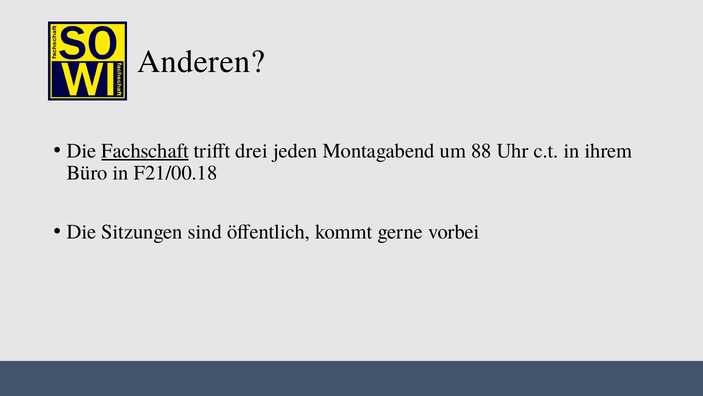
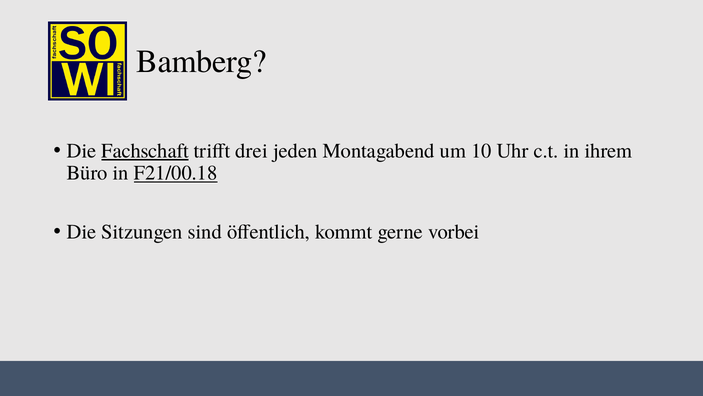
Anderen: Anderen -> Bamberg (201, 62)
88: 88 -> 10 (481, 151)
F21/00.18 underline: none -> present (176, 173)
